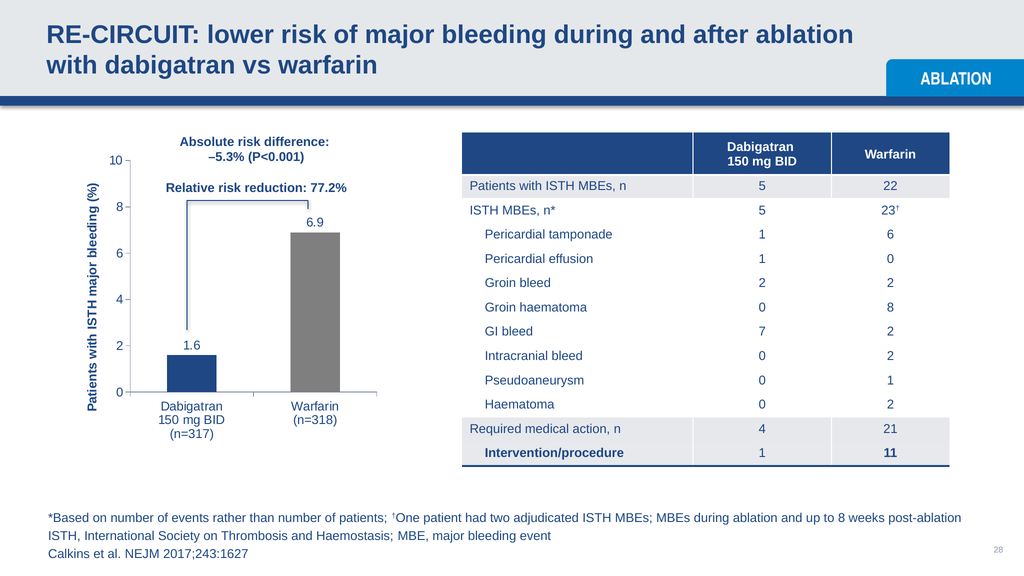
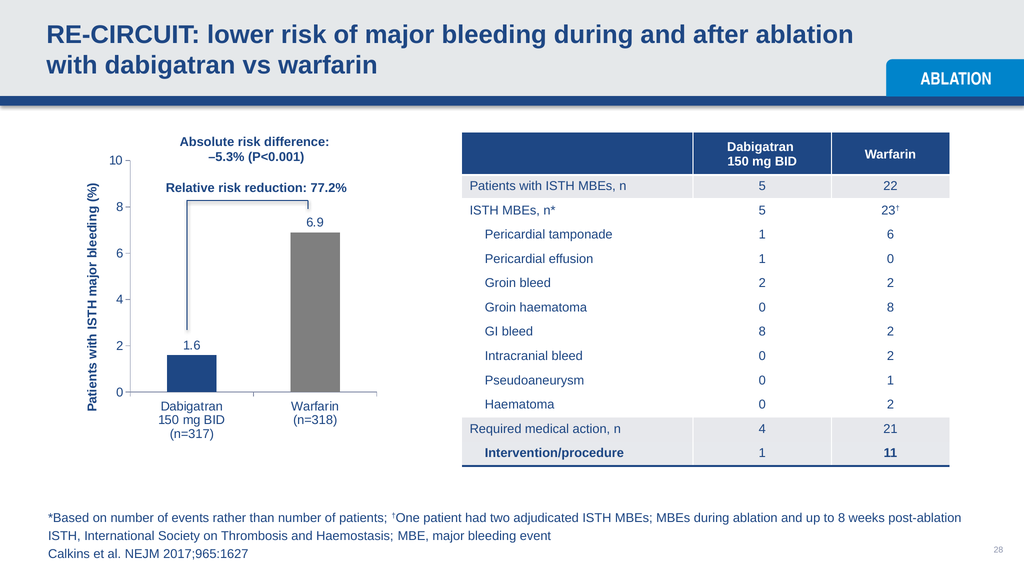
bleed 7: 7 -> 8 (762, 332)
2017;243:1627: 2017;243:1627 -> 2017;965:1627 (206, 554)
